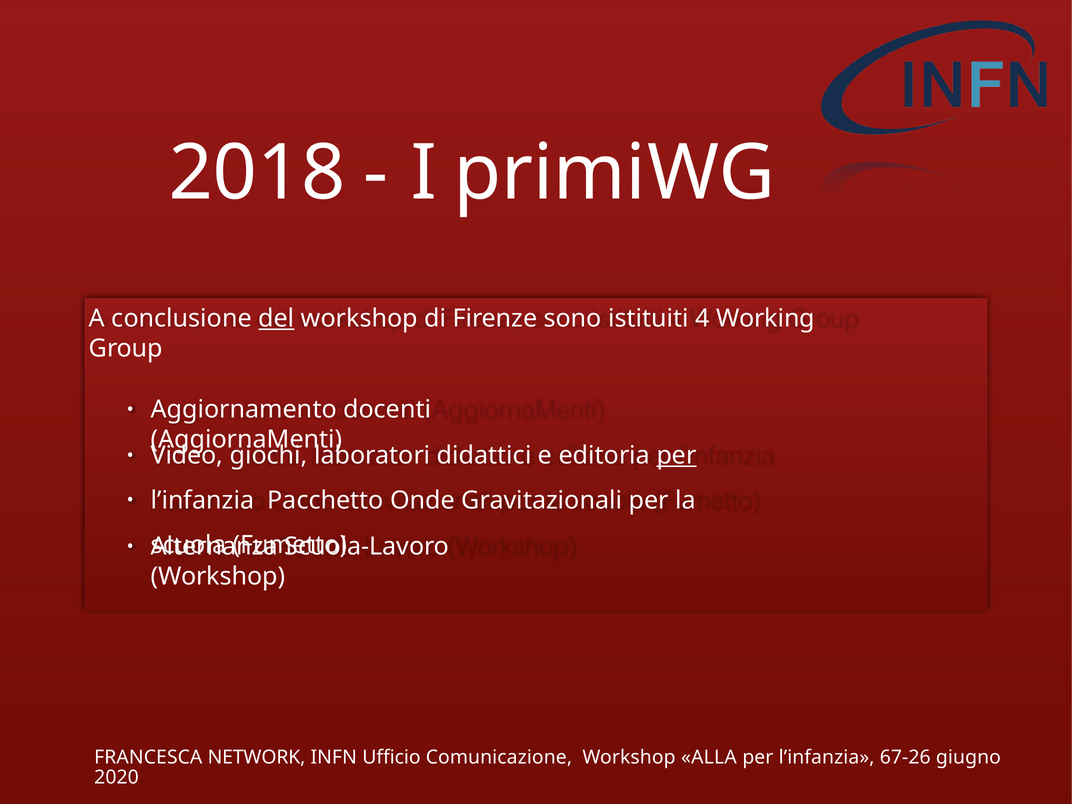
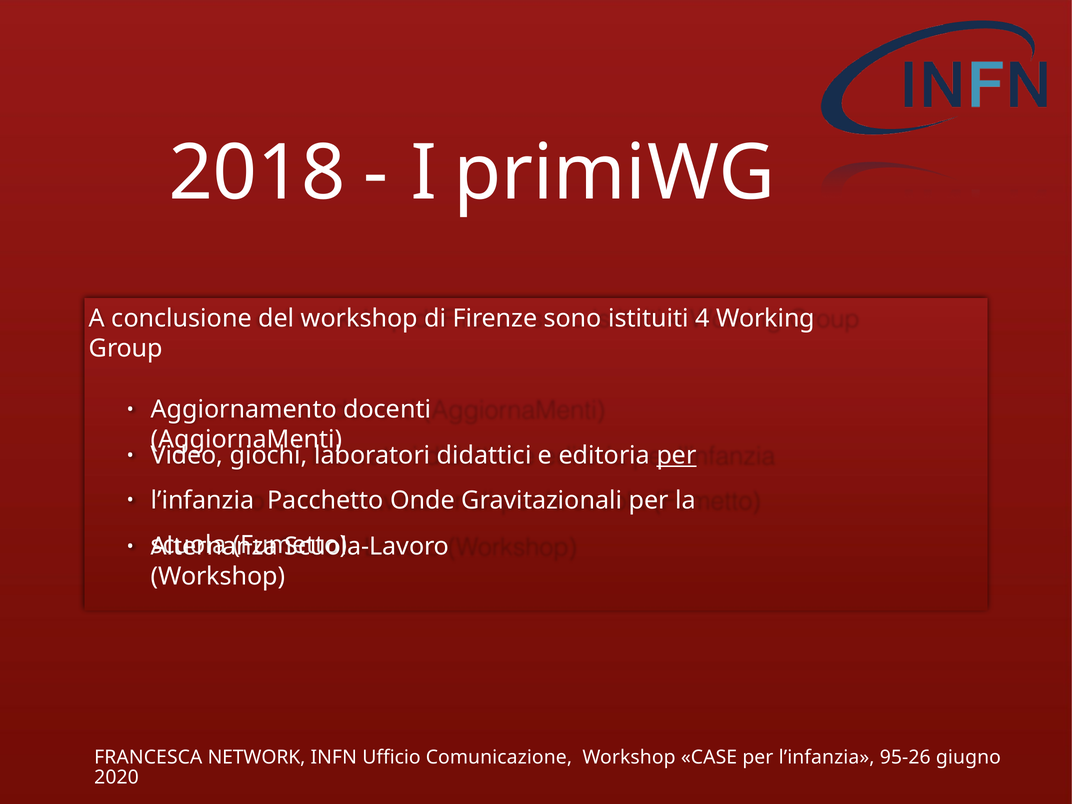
del underline: present -> none (276, 318)
ALLA: ALLA -> CASE (709, 757)
67-26: 67-26 -> 95-26 (905, 757)
